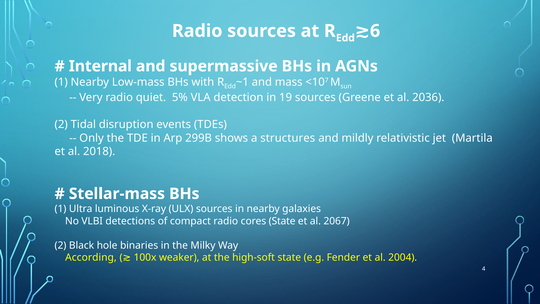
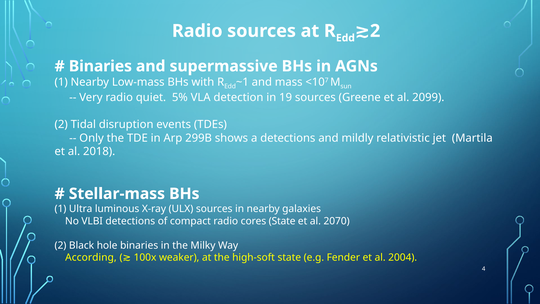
6: 6 -> 2 (375, 31)
Internal: Internal -> Binaries (100, 66)
2036: 2036 -> 2099 (428, 97)
a structures: structures -> detections (288, 138)
2067: 2067 -> 2070 (337, 221)
